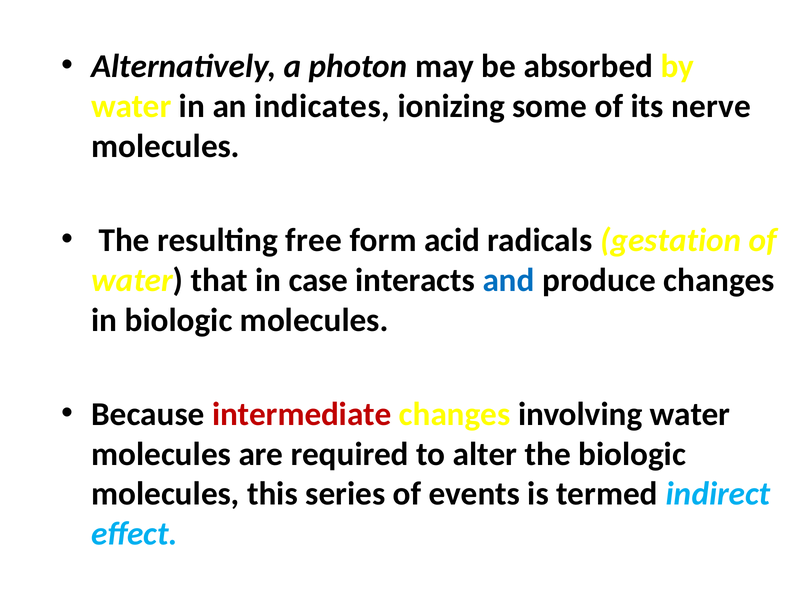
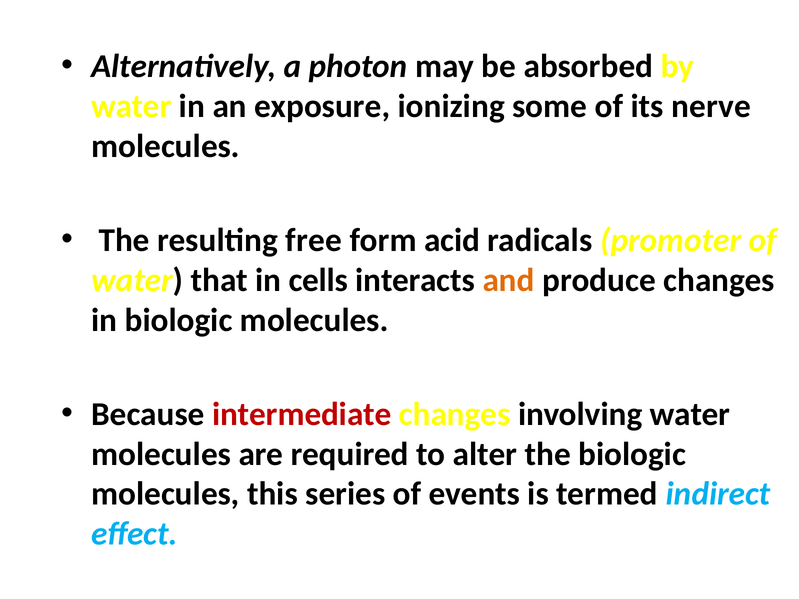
indicates: indicates -> exposure (322, 106)
gestation: gestation -> promoter (671, 240)
case: case -> cells (318, 280)
and colour: blue -> orange (509, 280)
